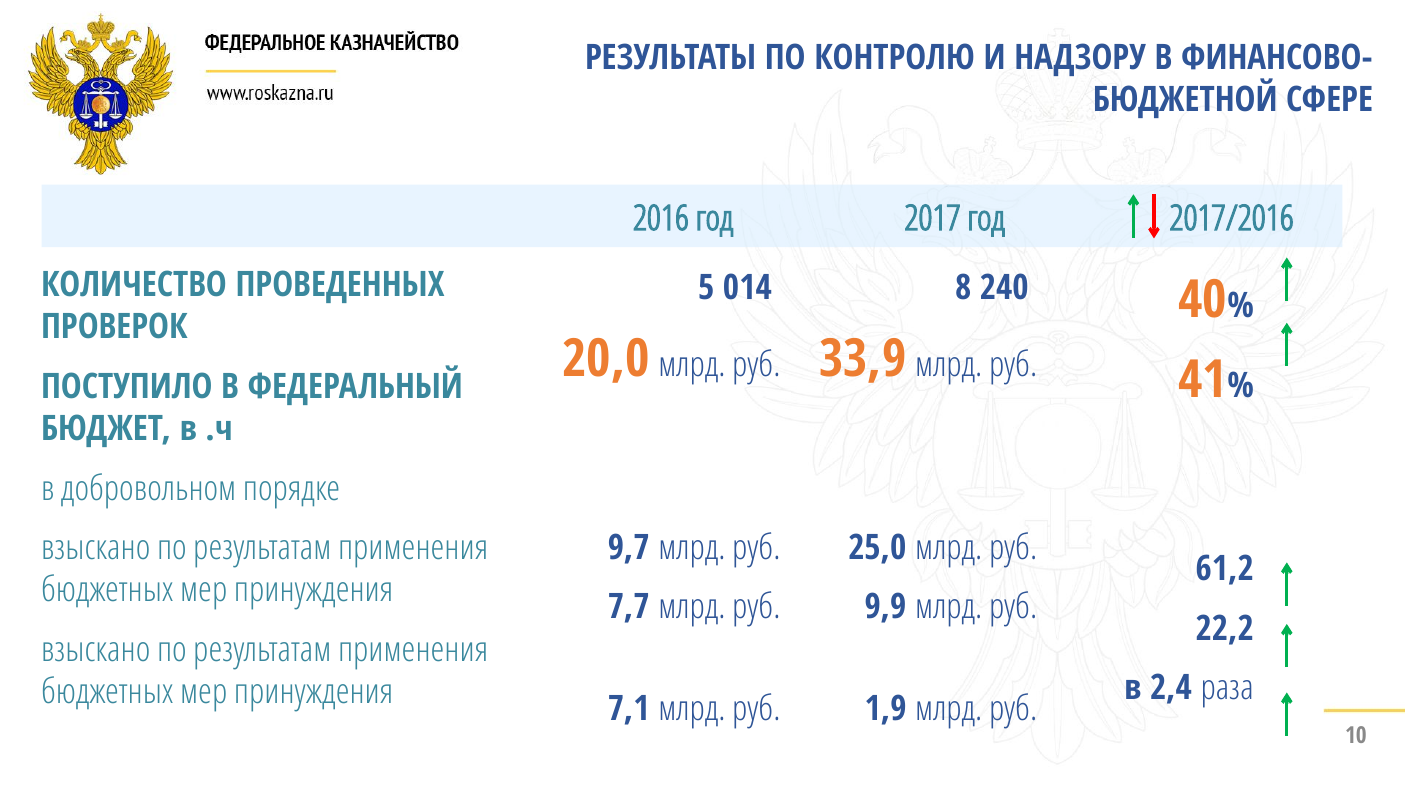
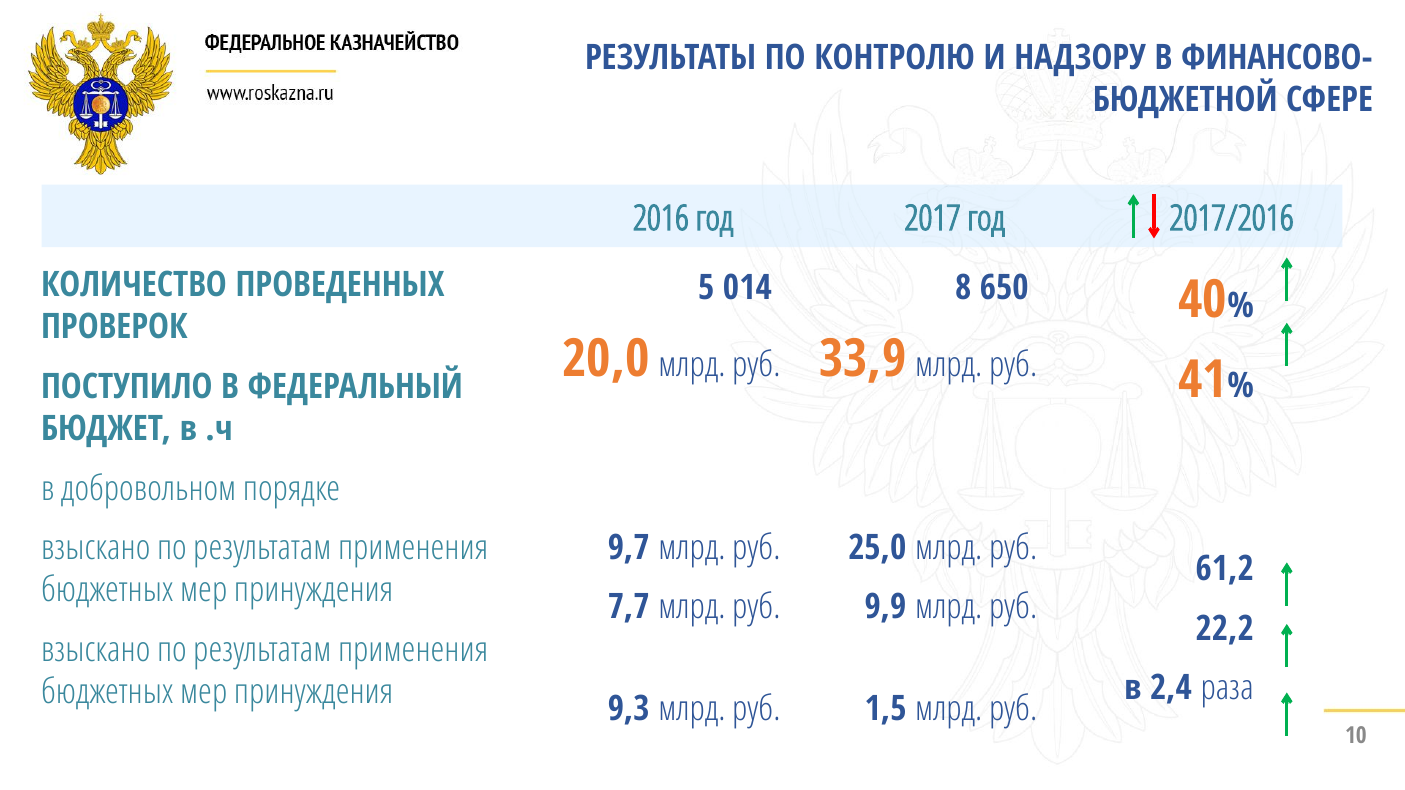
240: 240 -> 650 (1004, 288)
7,1: 7,1 -> 9,3 (629, 709)
1,9: 1,9 -> 1,5 (886, 709)
